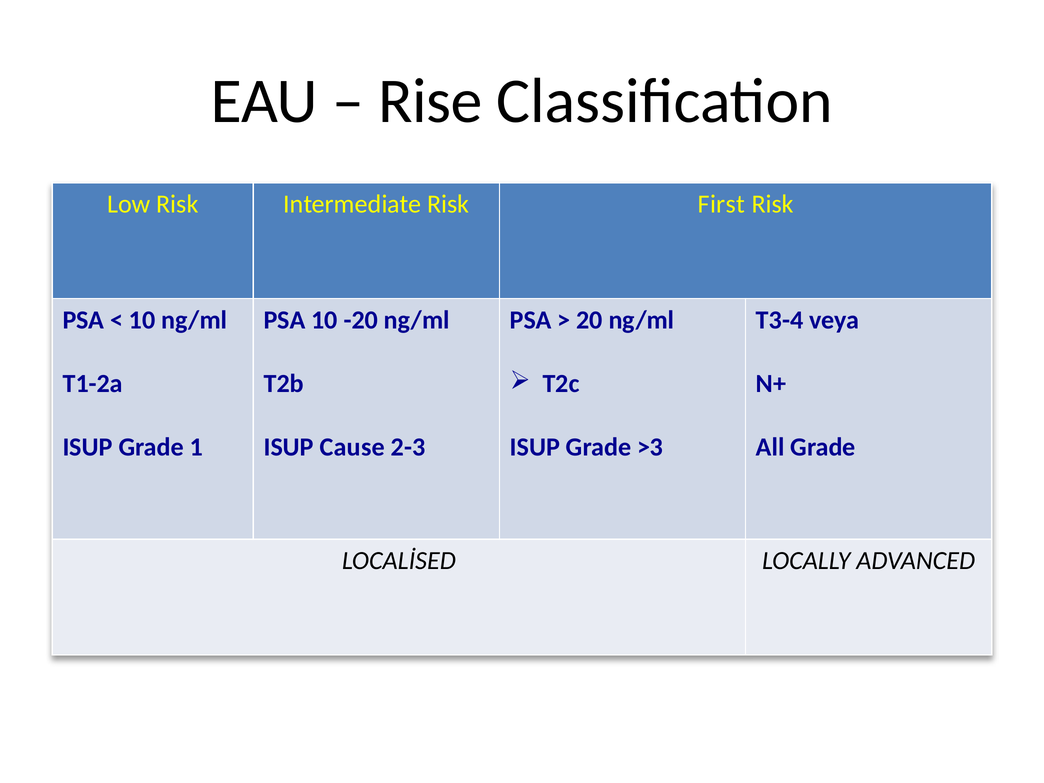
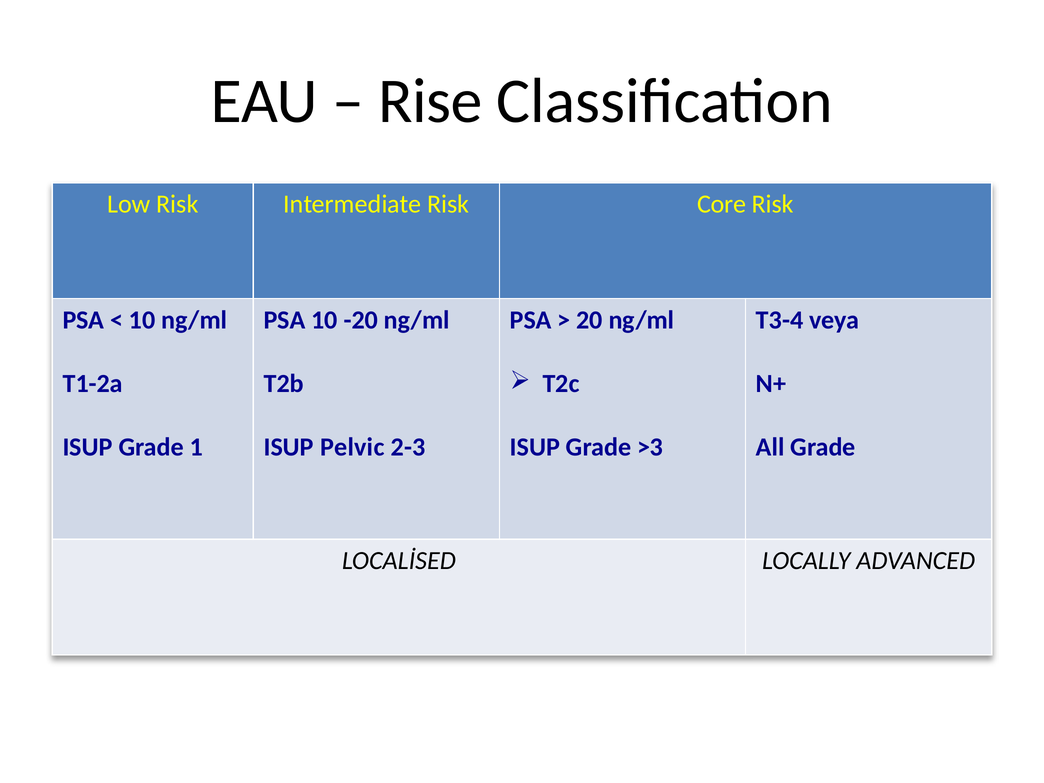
First: First -> Core (722, 204)
Cause: Cause -> Pelvic (352, 447)
